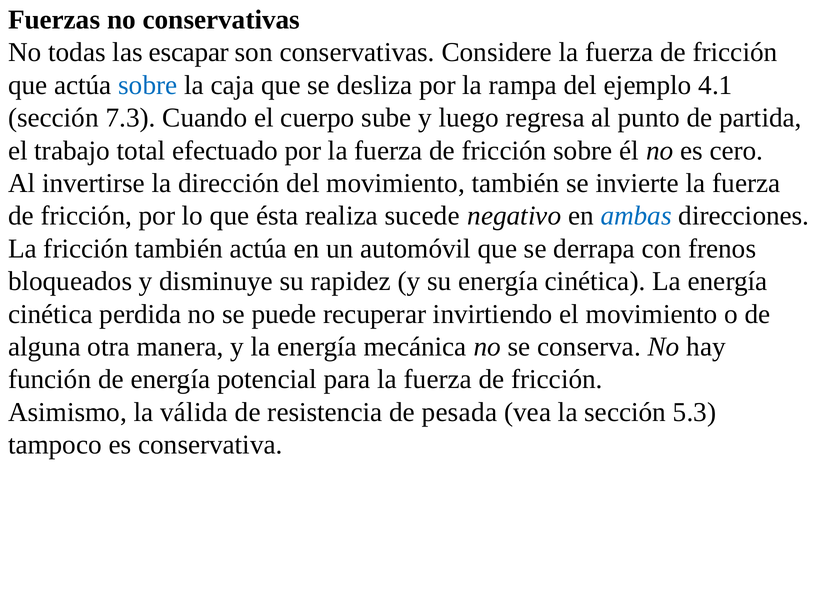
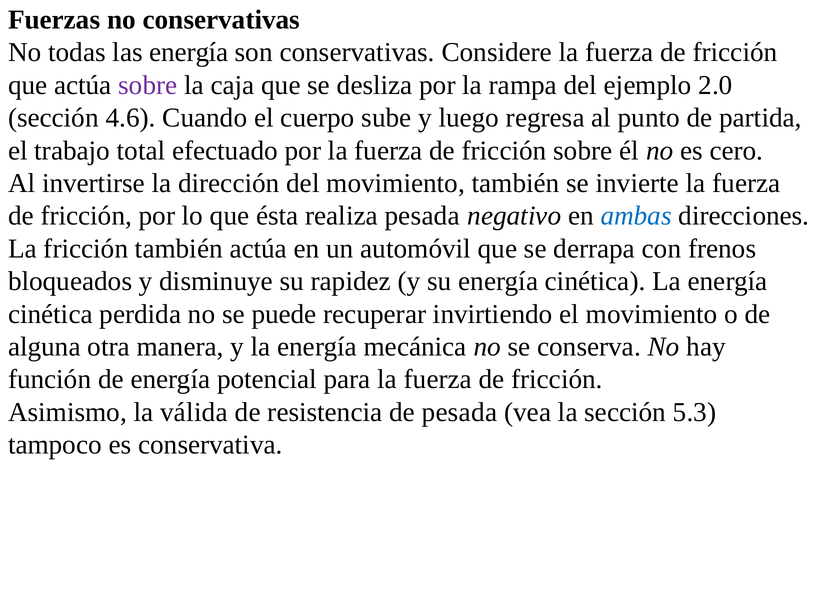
las escapar: escapar -> energía (189, 53)
sobre colour: blue -> purple (148, 85)
4.1: 4.1 -> 2.0 (715, 85)
7.3: 7.3 -> 4.6 (131, 118)
realiza sucede: sucede -> pesada (422, 216)
